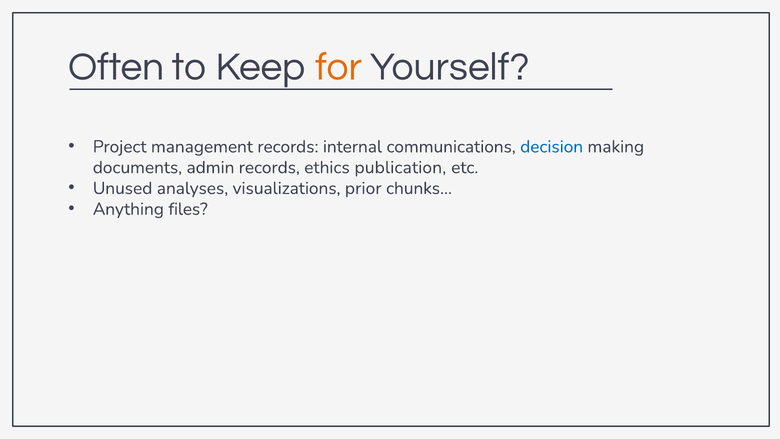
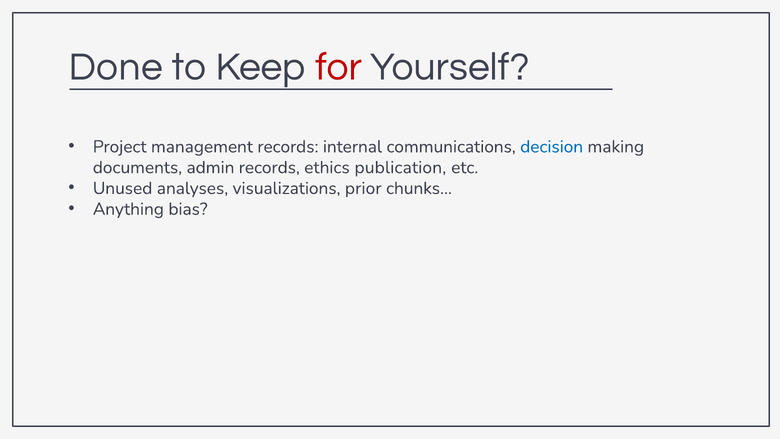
Often: Often -> Done (116, 67)
for colour: orange -> red (339, 67)
files: files -> bias (188, 209)
